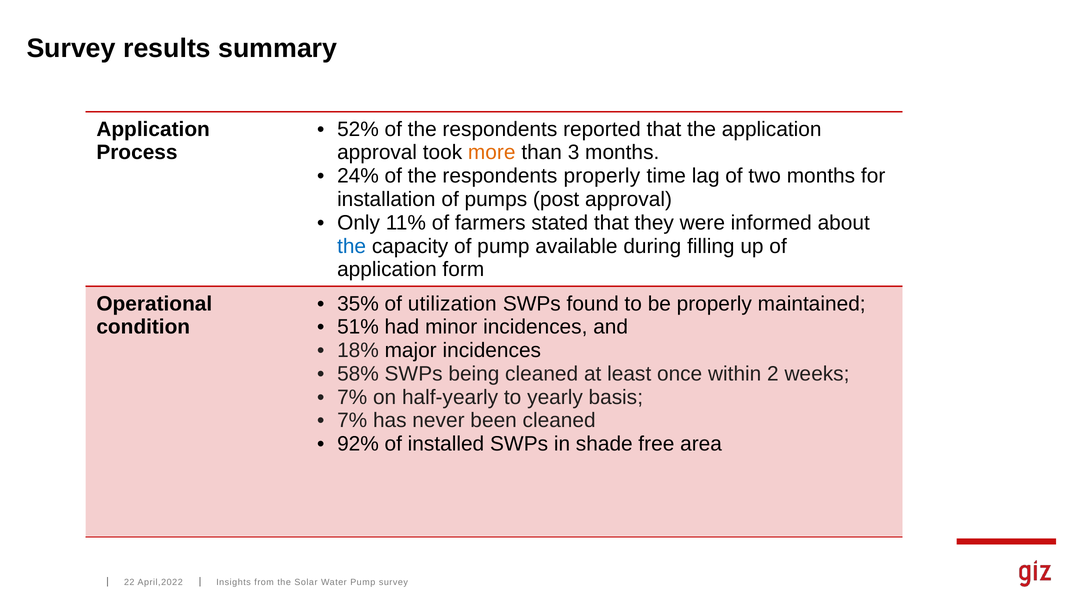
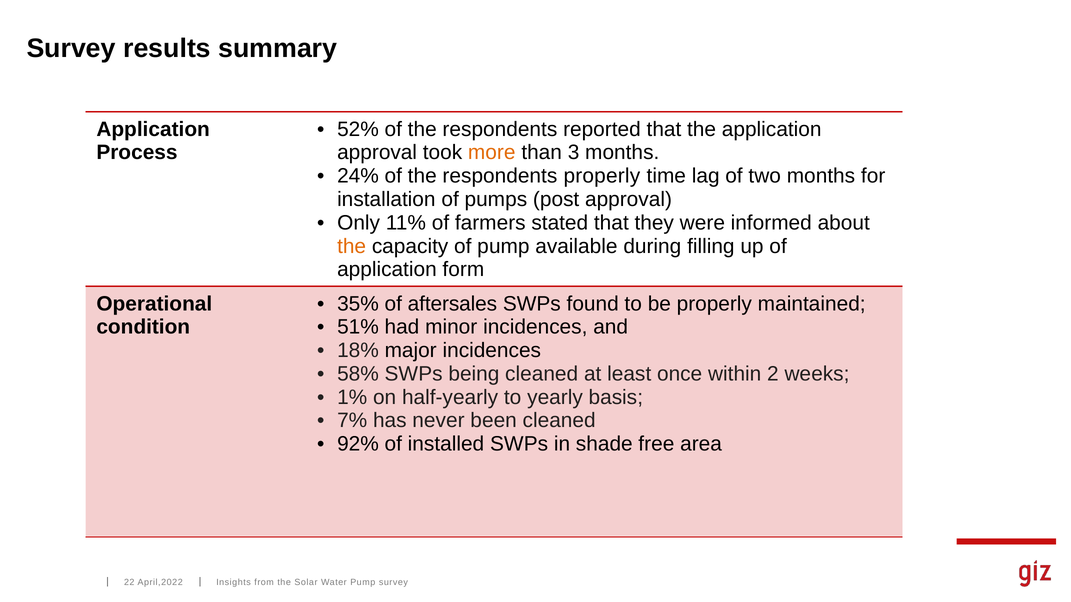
the colour: blue -> orange (352, 246)
utilization: utilization -> aftersales (452, 304)
7%: 7% -> 1% (352, 397)
